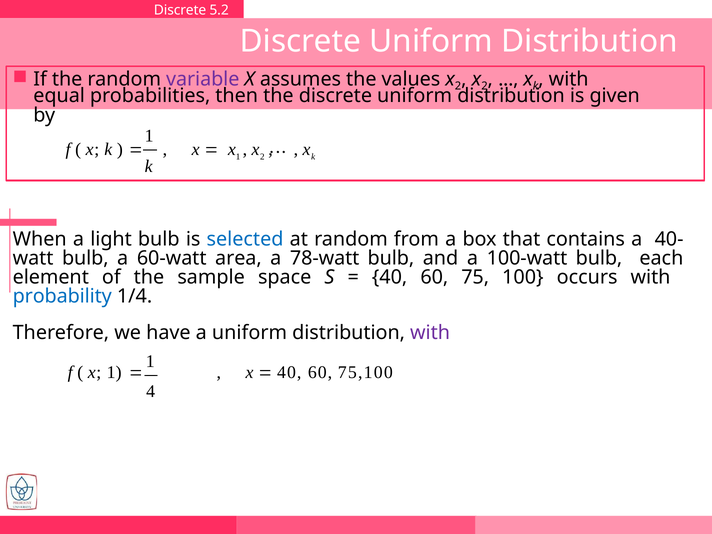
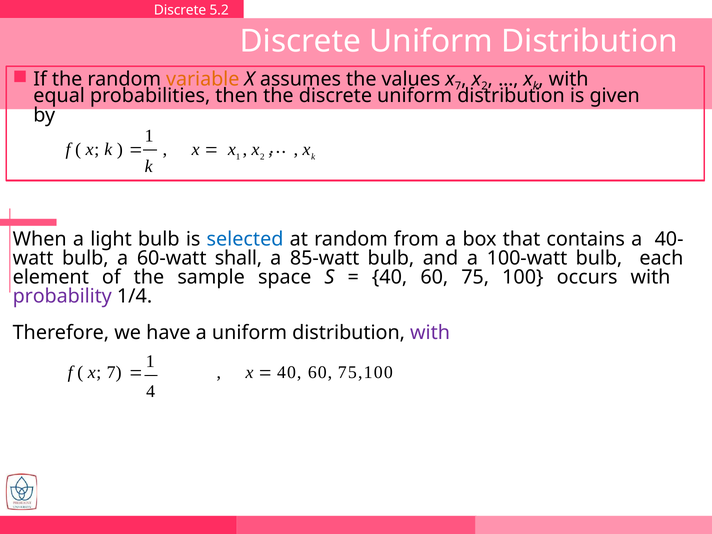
variable colour: purple -> orange (203, 79)
values x 2: 2 -> 7 (458, 86)
area: area -> shall (238, 258)
78-watt: 78-watt -> 85-watt (325, 258)
probability colour: blue -> purple (62, 296)
1: 1 -> 7 (114, 373)
